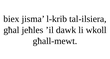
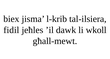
għal: għal -> fidil (11, 30)
